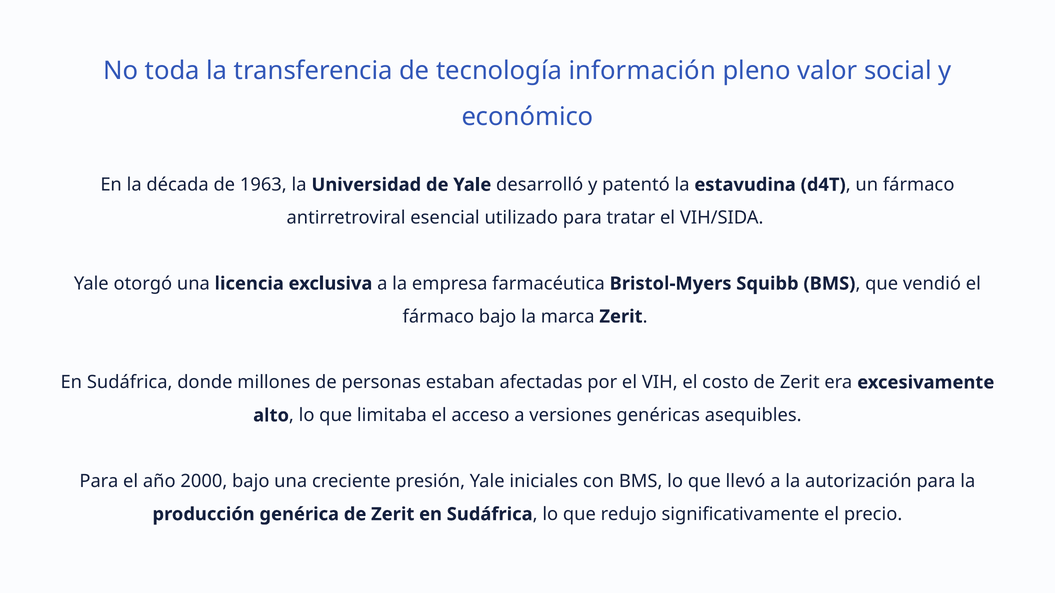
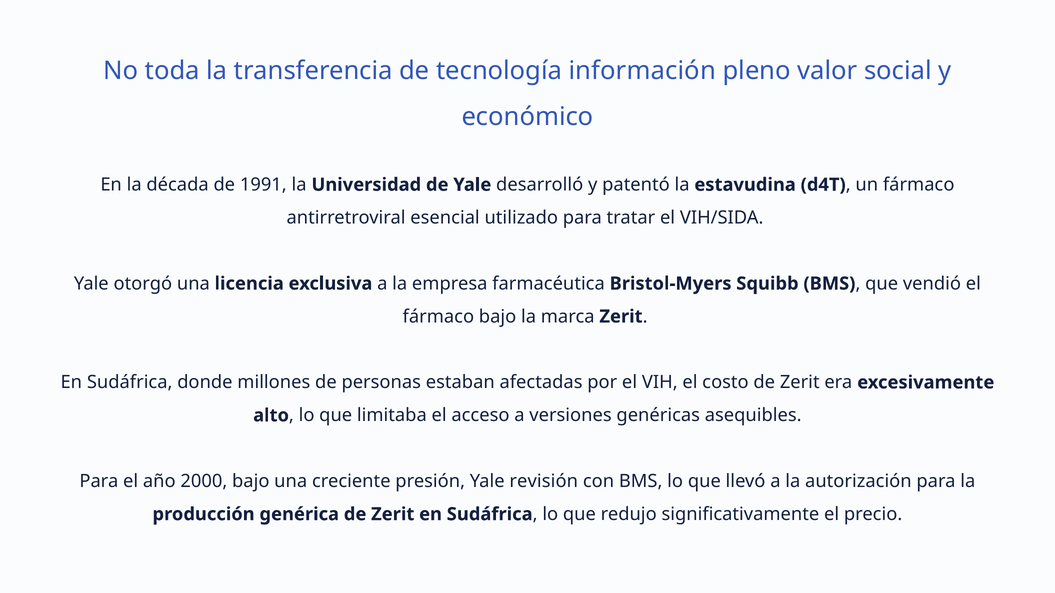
1963: 1963 -> 1991 (263, 185)
iniciales: iniciales -> revisión (544, 482)
